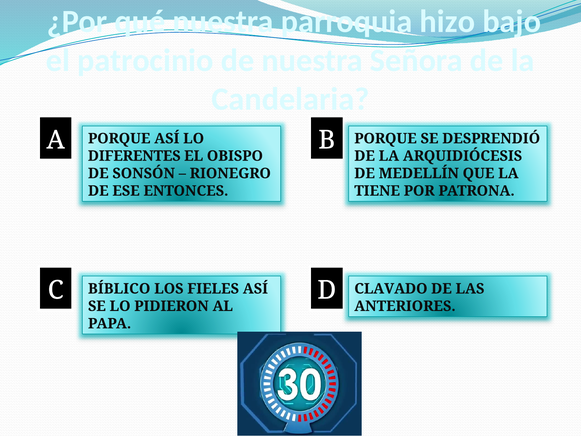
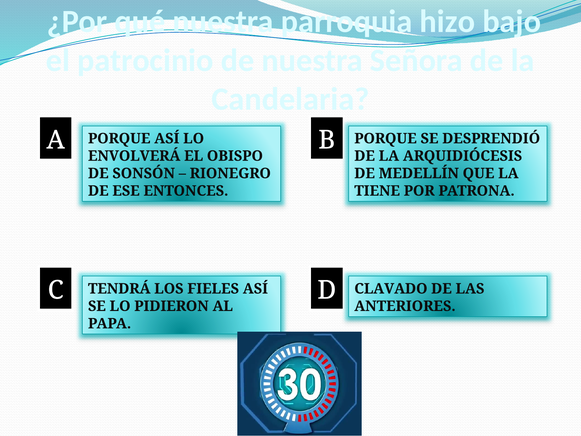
DIFERENTES: DIFERENTES -> ENVOLVERÁ (134, 156)
BÍBLICO: BÍBLICO -> TENDRÁ (119, 289)
